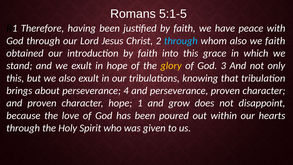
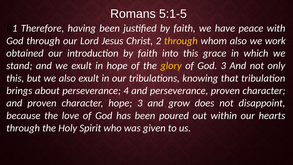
through colour: light blue -> yellow (181, 41)
we faith: faith -> work (275, 41)
hope 1: 1 -> 3 (140, 103)
